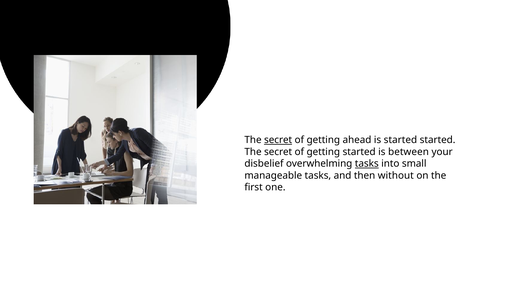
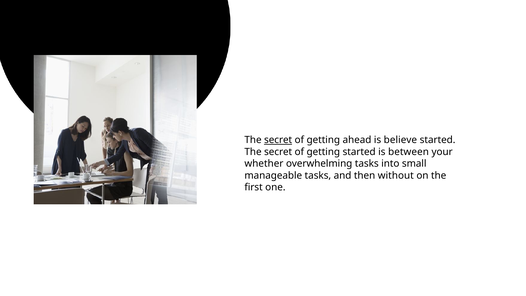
is started: started -> believe (400, 140)
disbelief: disbelief -> whether (264, 164)
tasks underline: present -> none (367, 164)
